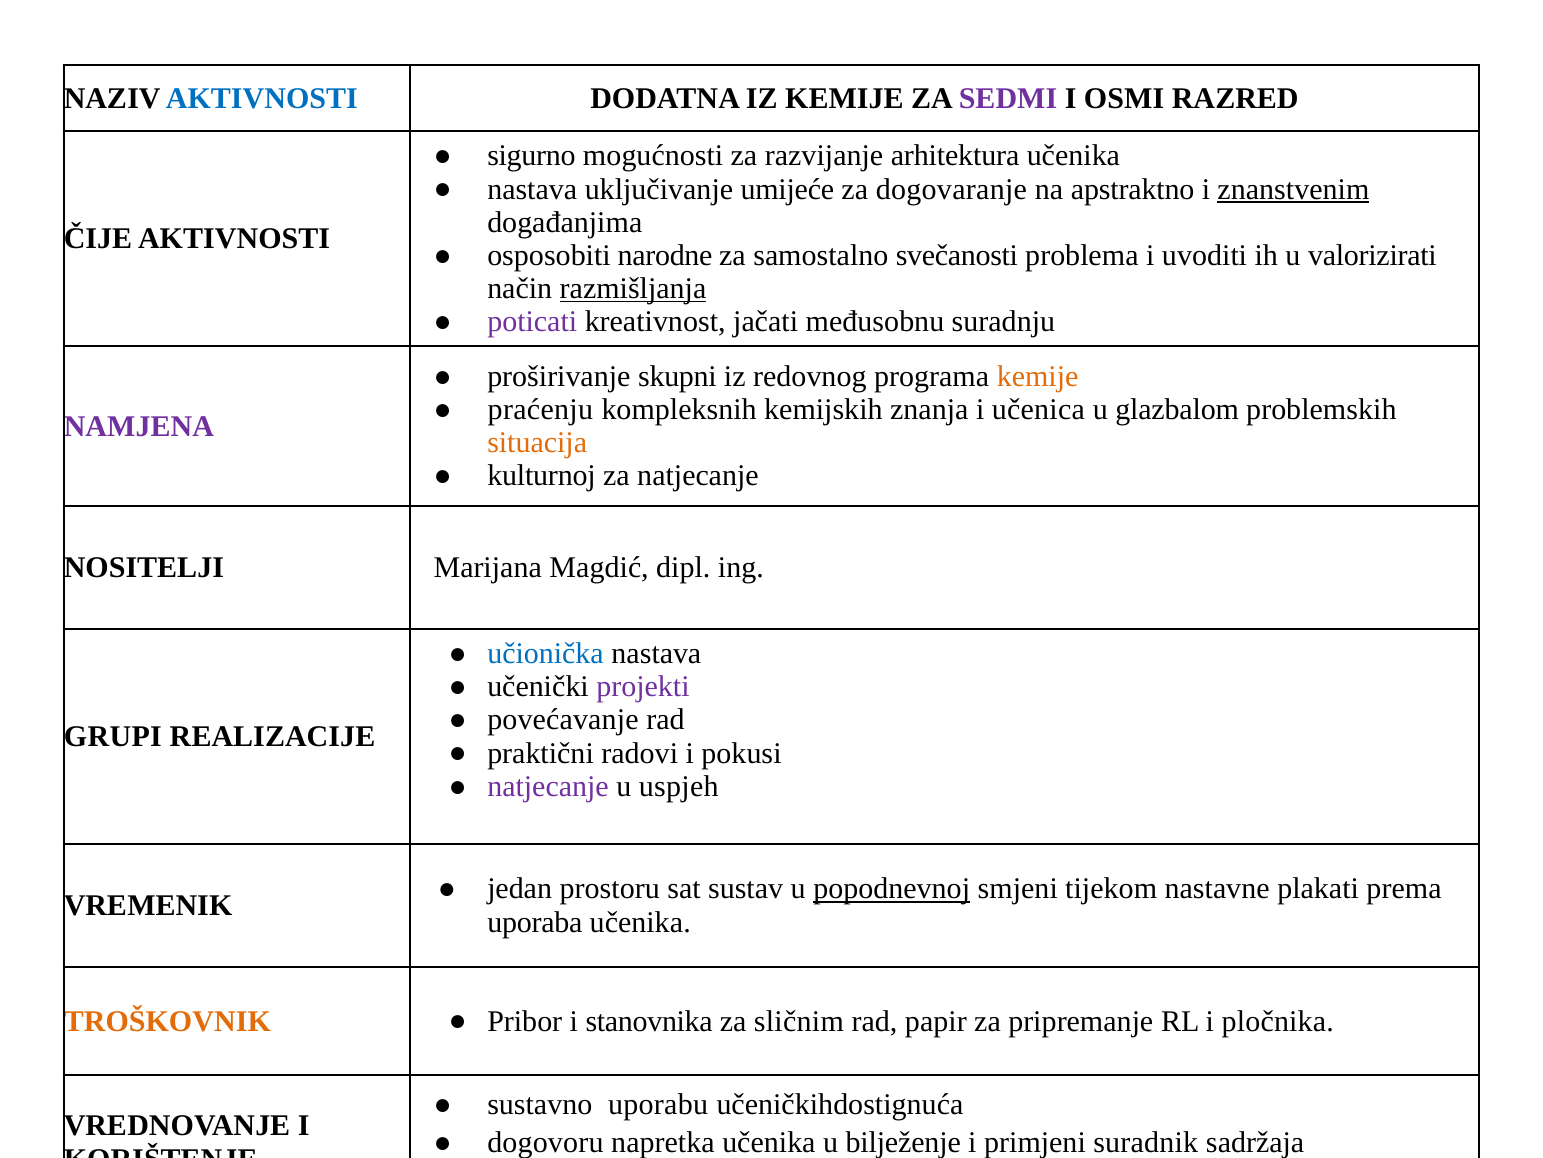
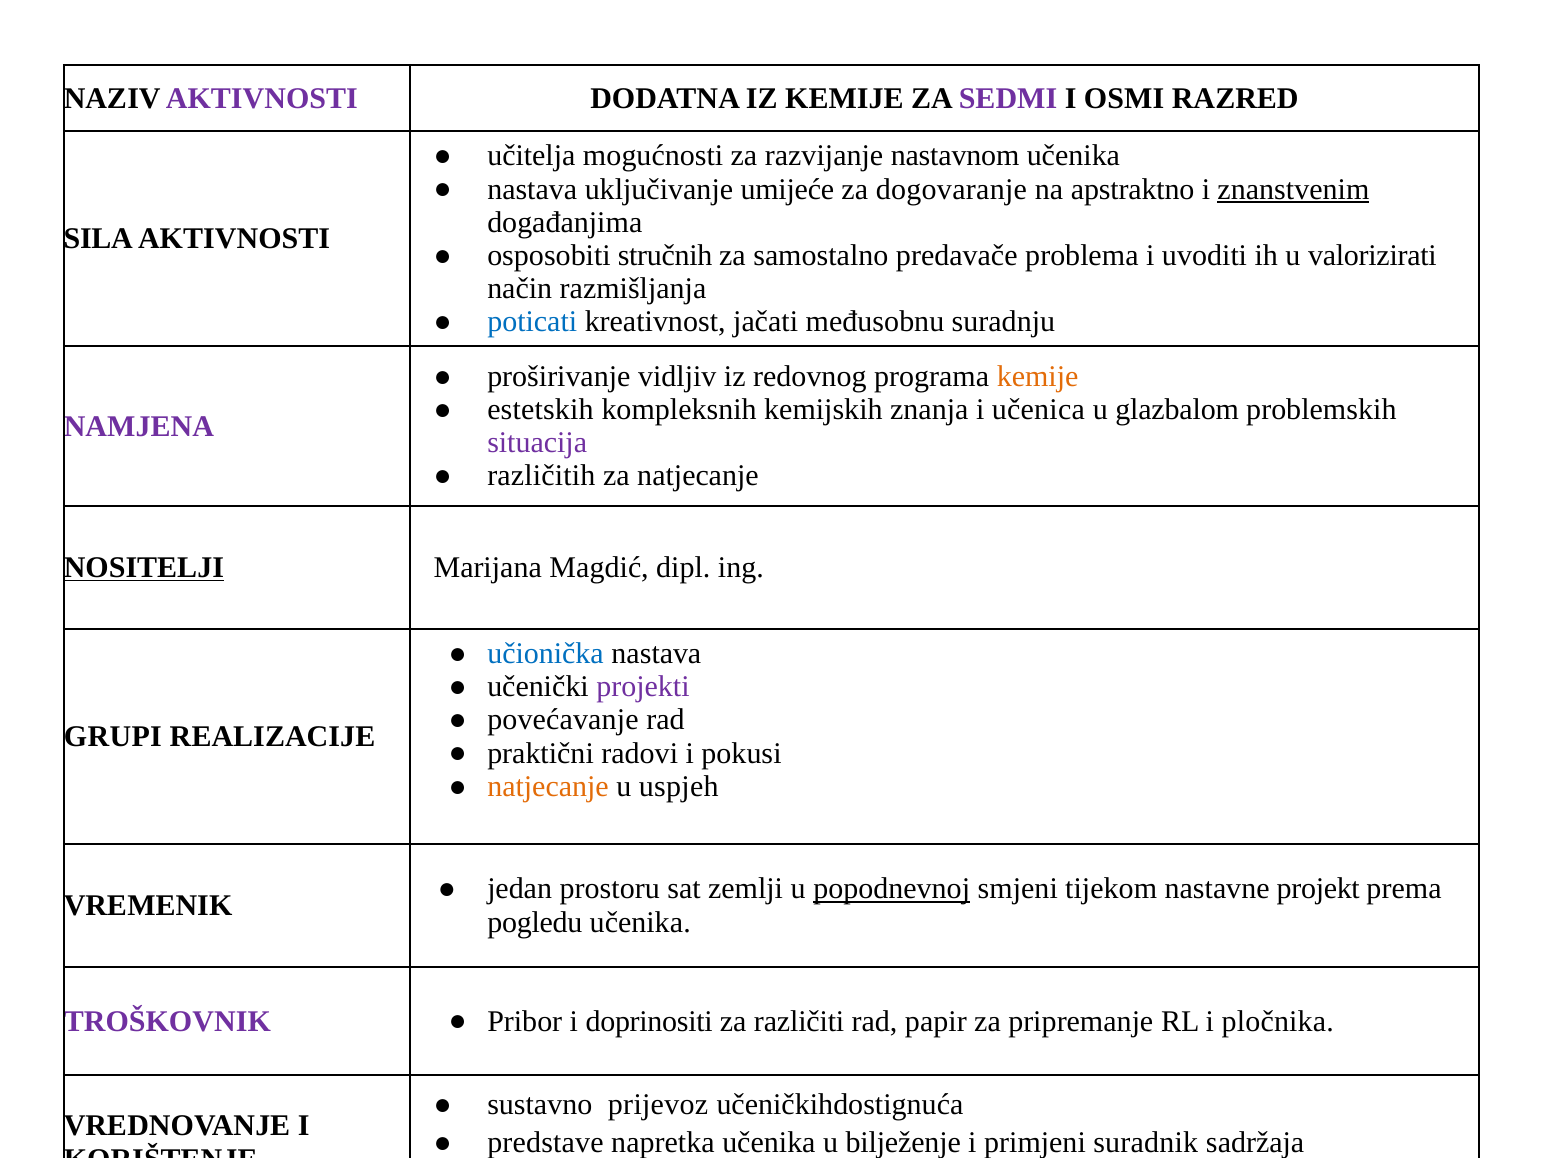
AKTIVNOSTI colour: blue -> purple (262, 98)
sigurno: sigurno -> učitelja (531, 156)
arhitektura: arhitektura -> nastavnom (955, 156)
ČIJE: ČIJE -> SILA (98, 239)
narodne: narodne -> stručnih (665, 255)
svečanosti: svečanosti -> predavače (957, 255)
razmišljanja underline: present -> none (633, 288)
poticati colour: purple -> blue (532, 322)
skupni: skupni -> vidljiv (677, 376)
praćenju: praćenju -> estetskih (540, 409)
situacija colour: orange -> purple (537, 442)
kulturnoj: kulturnoj -> različitih (541, 476)
NOSITELJI underline: none -> present (144, 567)
natjecanje colour: purple -> orange (548, 786)
sustav: sustav -> zemlji (746, 888)
plakati: plakati -> projekt (1318, 888)
uporaba: uporaba -> pogledu (535, 922)
TROŠKOVNIK colour: orange -> purple (167, 1021)
stanovnika: stanovnika -> doprinositi (649, 1021)
sličnim: sličnim -> različiti (799, 1021)
uporabu: uporabu -> prijevoz (658, 1104)
dogovoru: dogovoru -> predstave (545, 1142)
